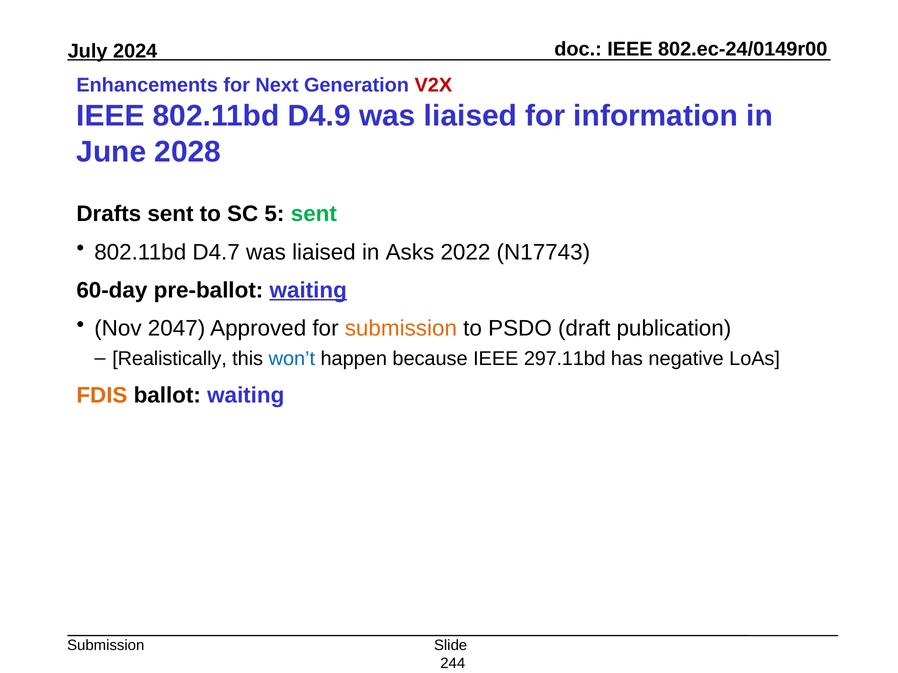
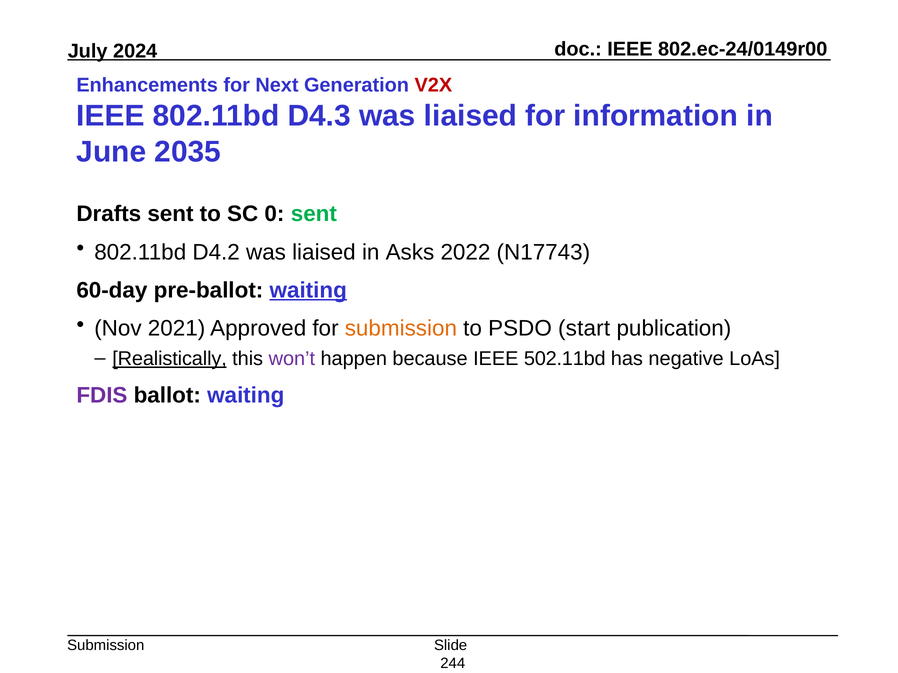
D4.9: D4.9 -> D4.3 (319, 116)
2028: 2028 -> 2035 (188, 152)
5: 5 -> 0 (274, 214)
D4.7: D4.7 -> D4.2 (216, 252)
2047: 2047 -> 2021 (177, 329)
draft: draft -> start (584, 329)
Realistically underline: none -> present (170, 359)
won’t colour: blue -> purple (292, 359)
297.11bd: 297.11bd -> 502.11bd (565, 359)
FDIS colour: orange -> purple (102, 396)
